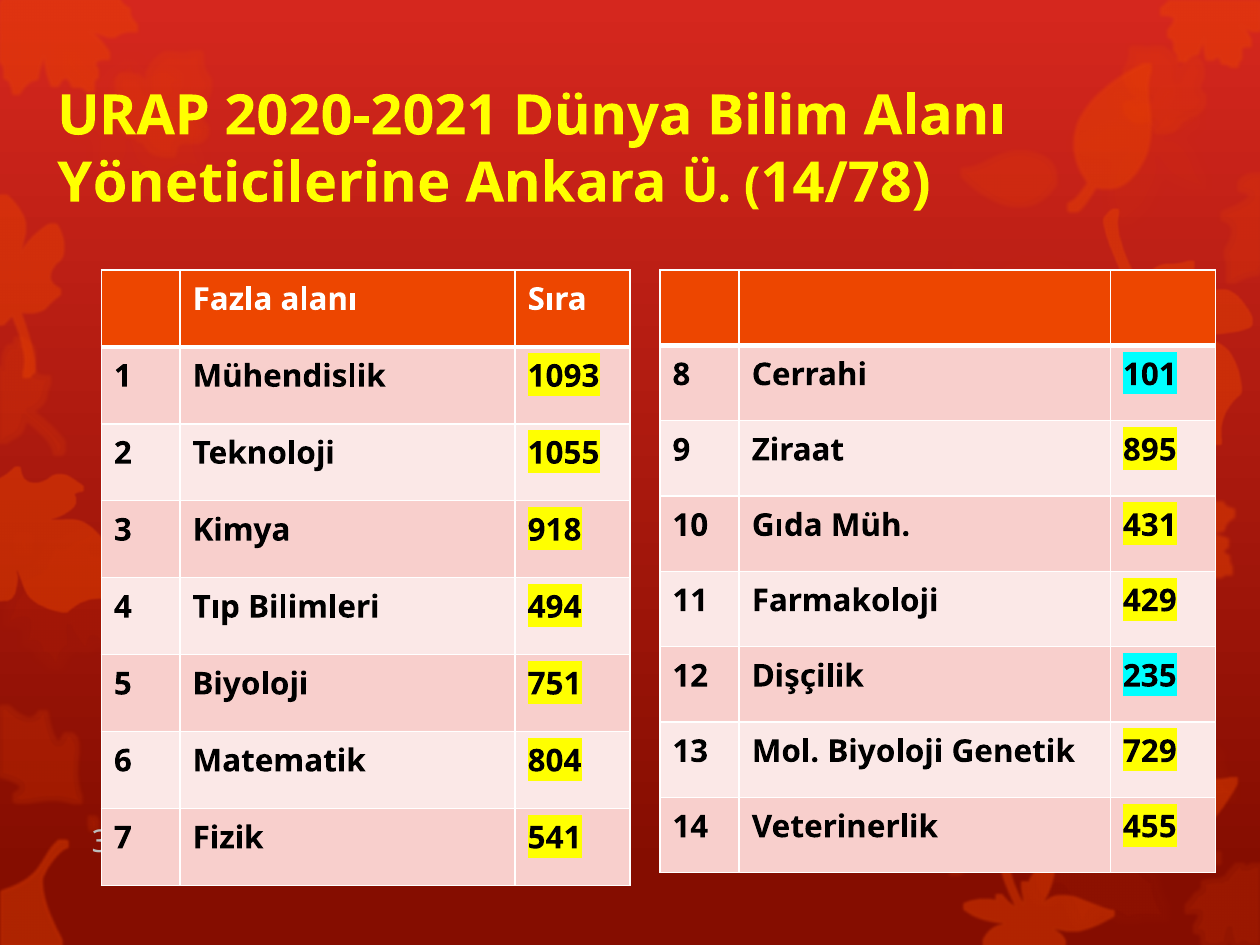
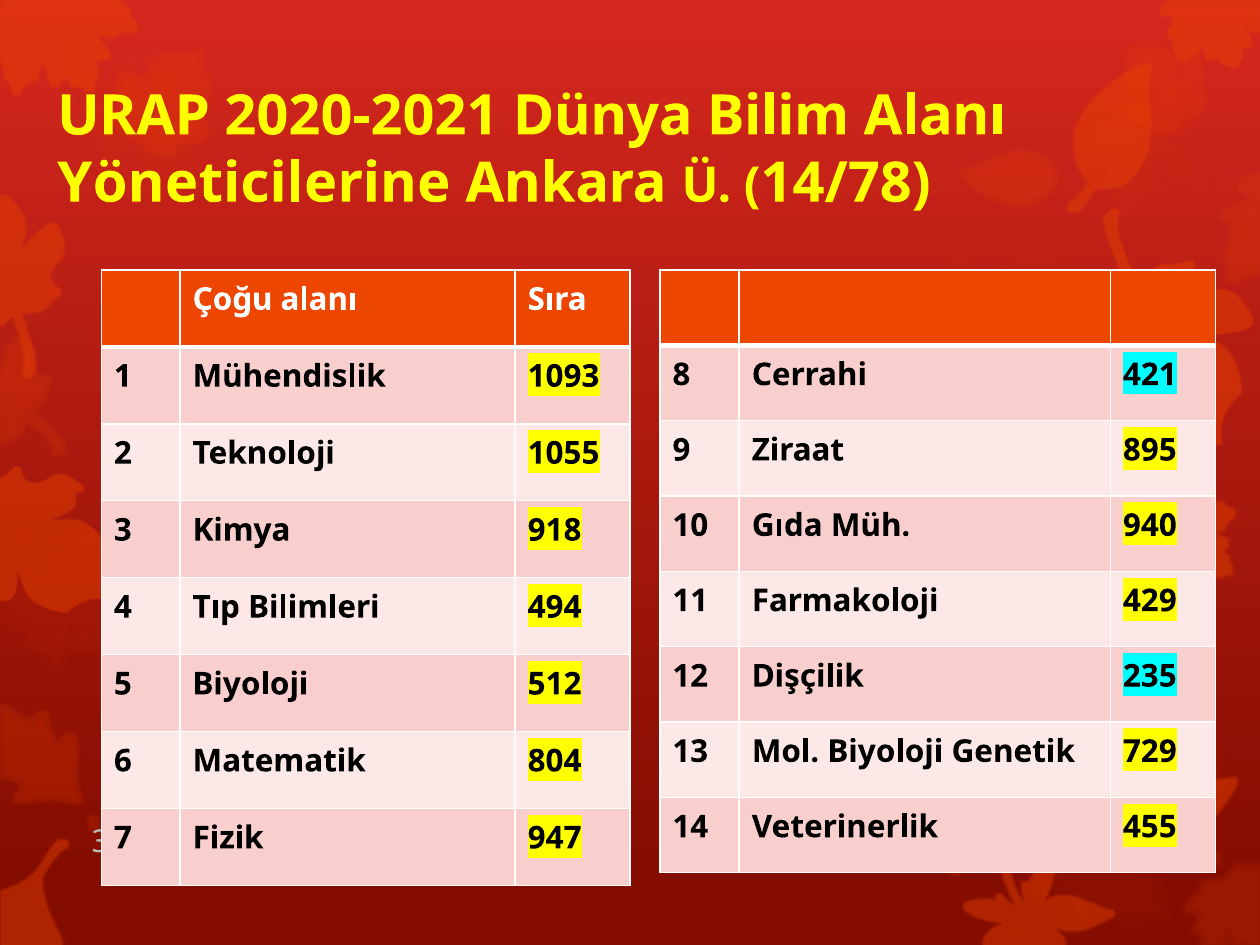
Fazla: Fazla -> Çoğu (233, 299)
101: 101 -> 421 (1150, 375)
431: 431 -> 940 (1150, 525)
751: 751 -> 512 (555, 684)
541: 541 -> 947 (555, 838)
